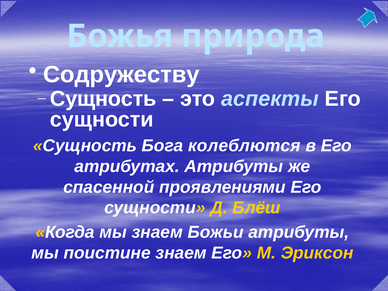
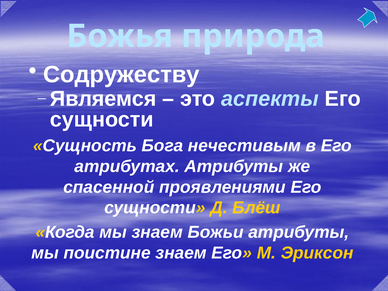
Сущность: Сущность -> Являемся (103, 99)
колеблются: колеблются -> нечестивым (244, 146)
